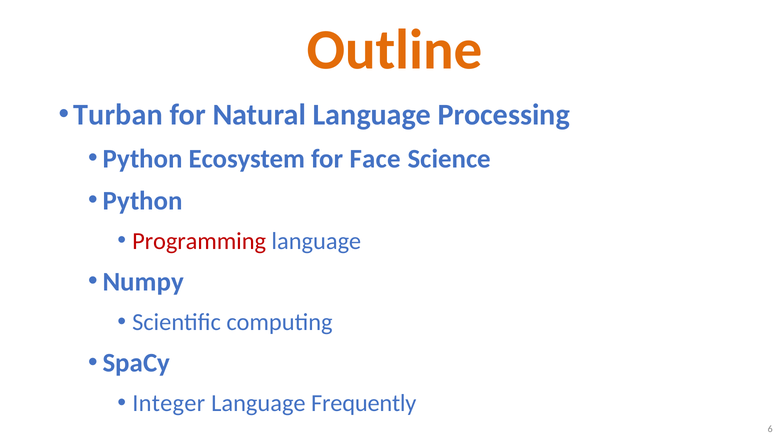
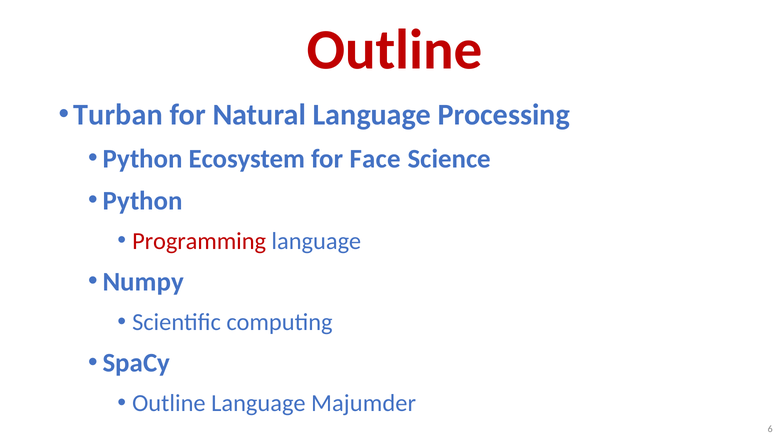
Outline colour: orange -> red (395, 50)
Integer: Integer -> Outline (169, 404)
Frequently: Frequently -> Majumder (364, 404)
